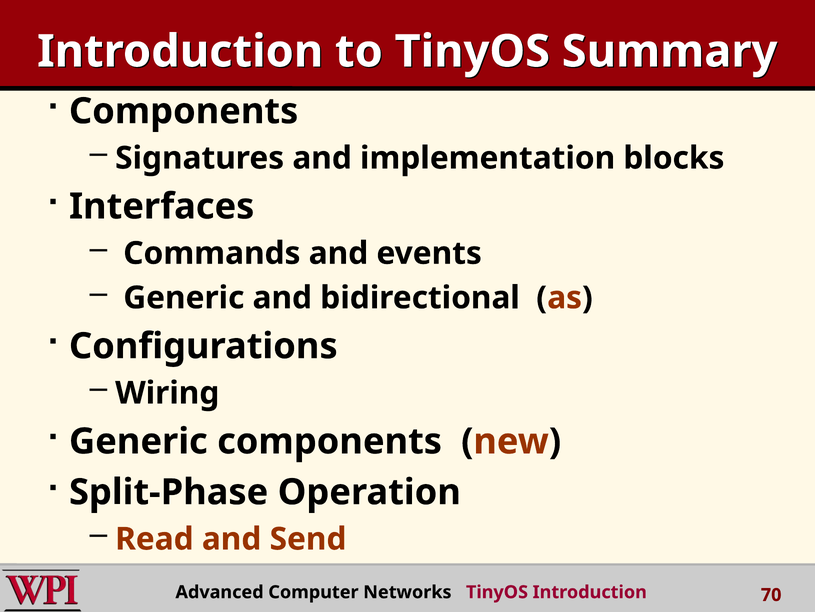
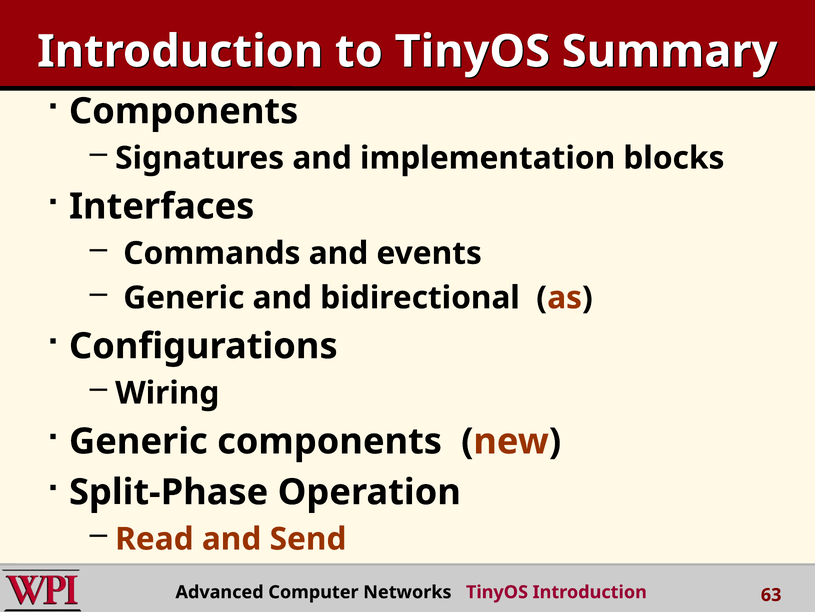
70: 70 -> 63 (771, 594)
